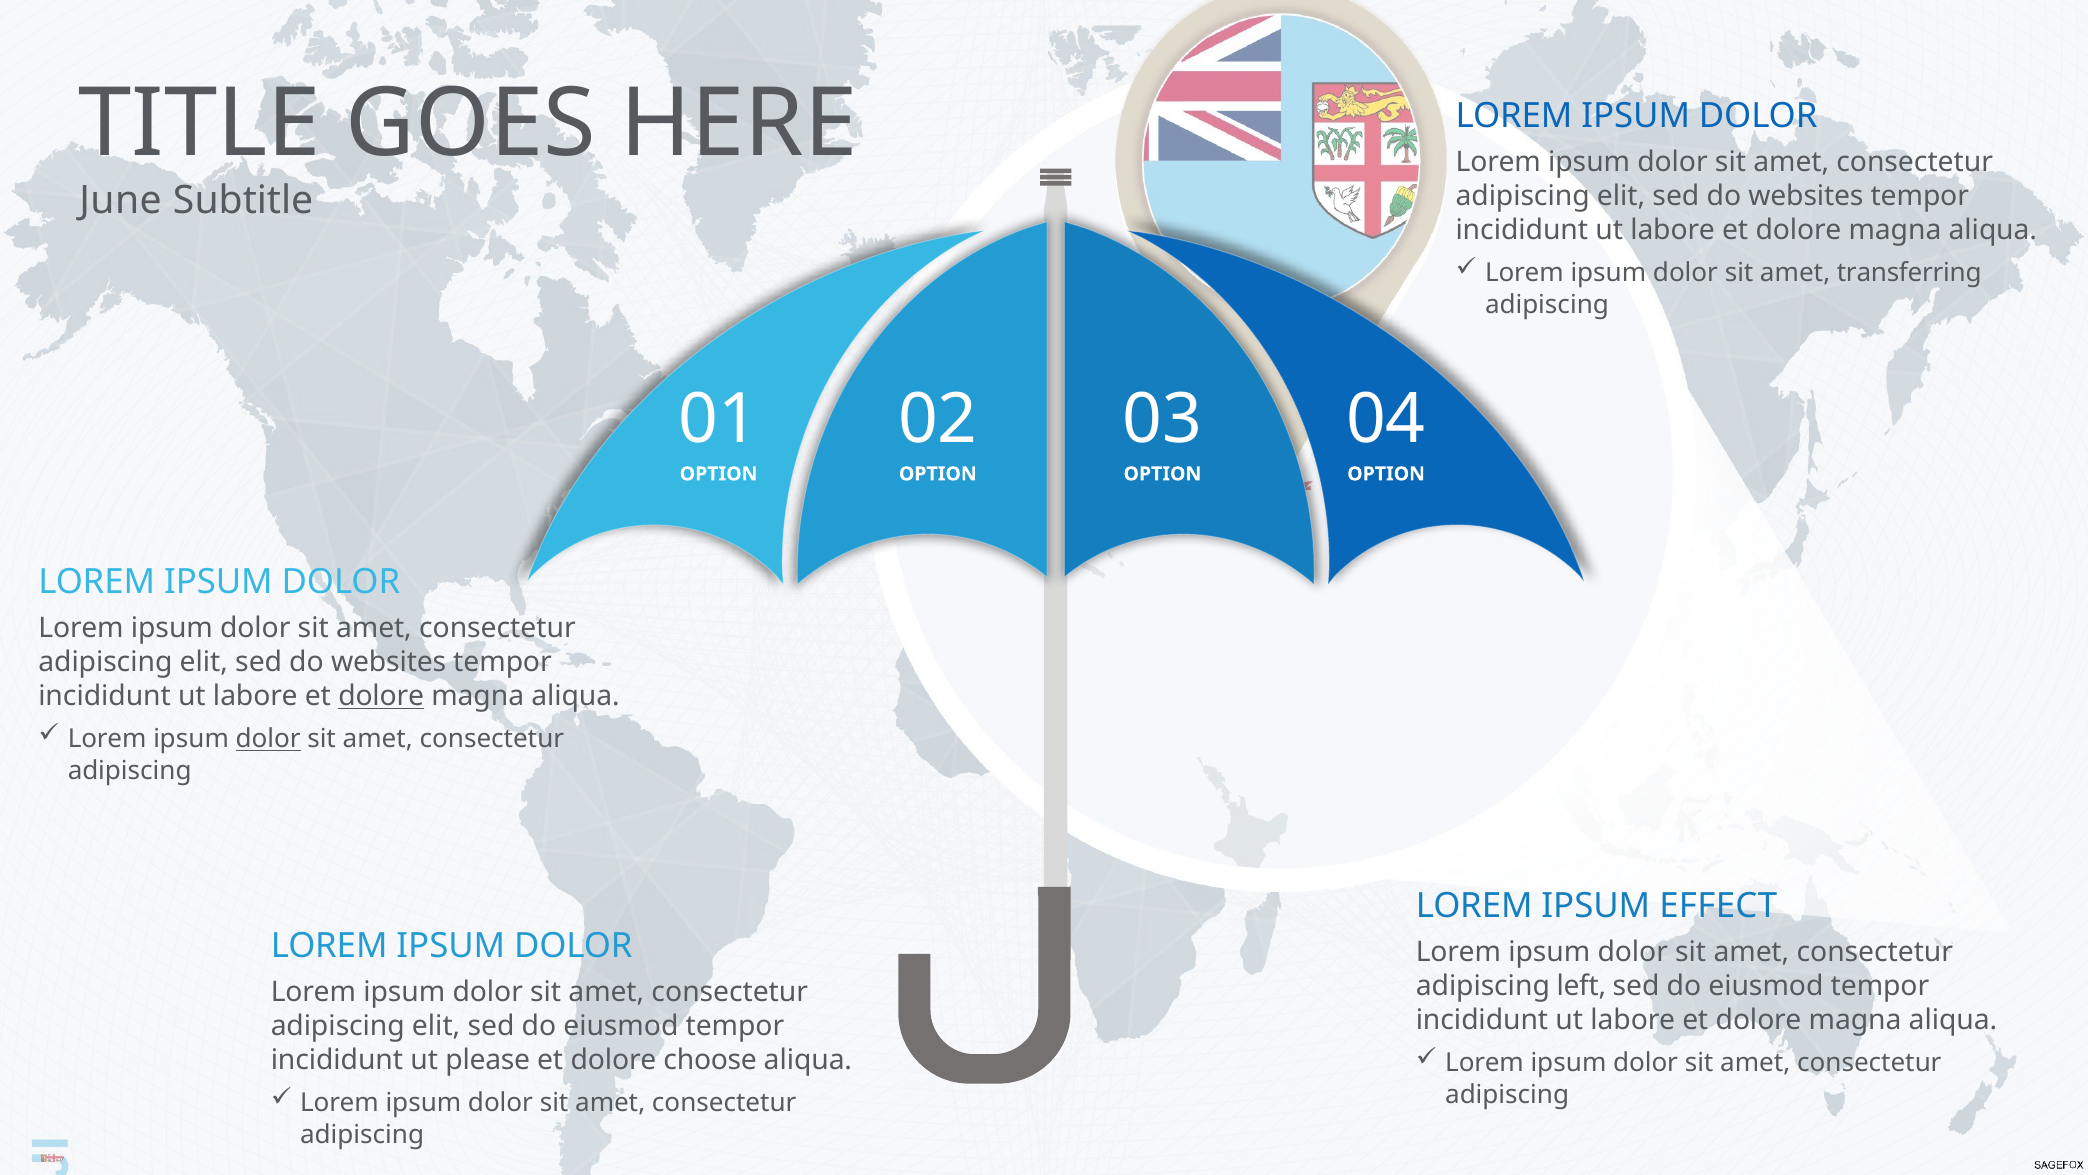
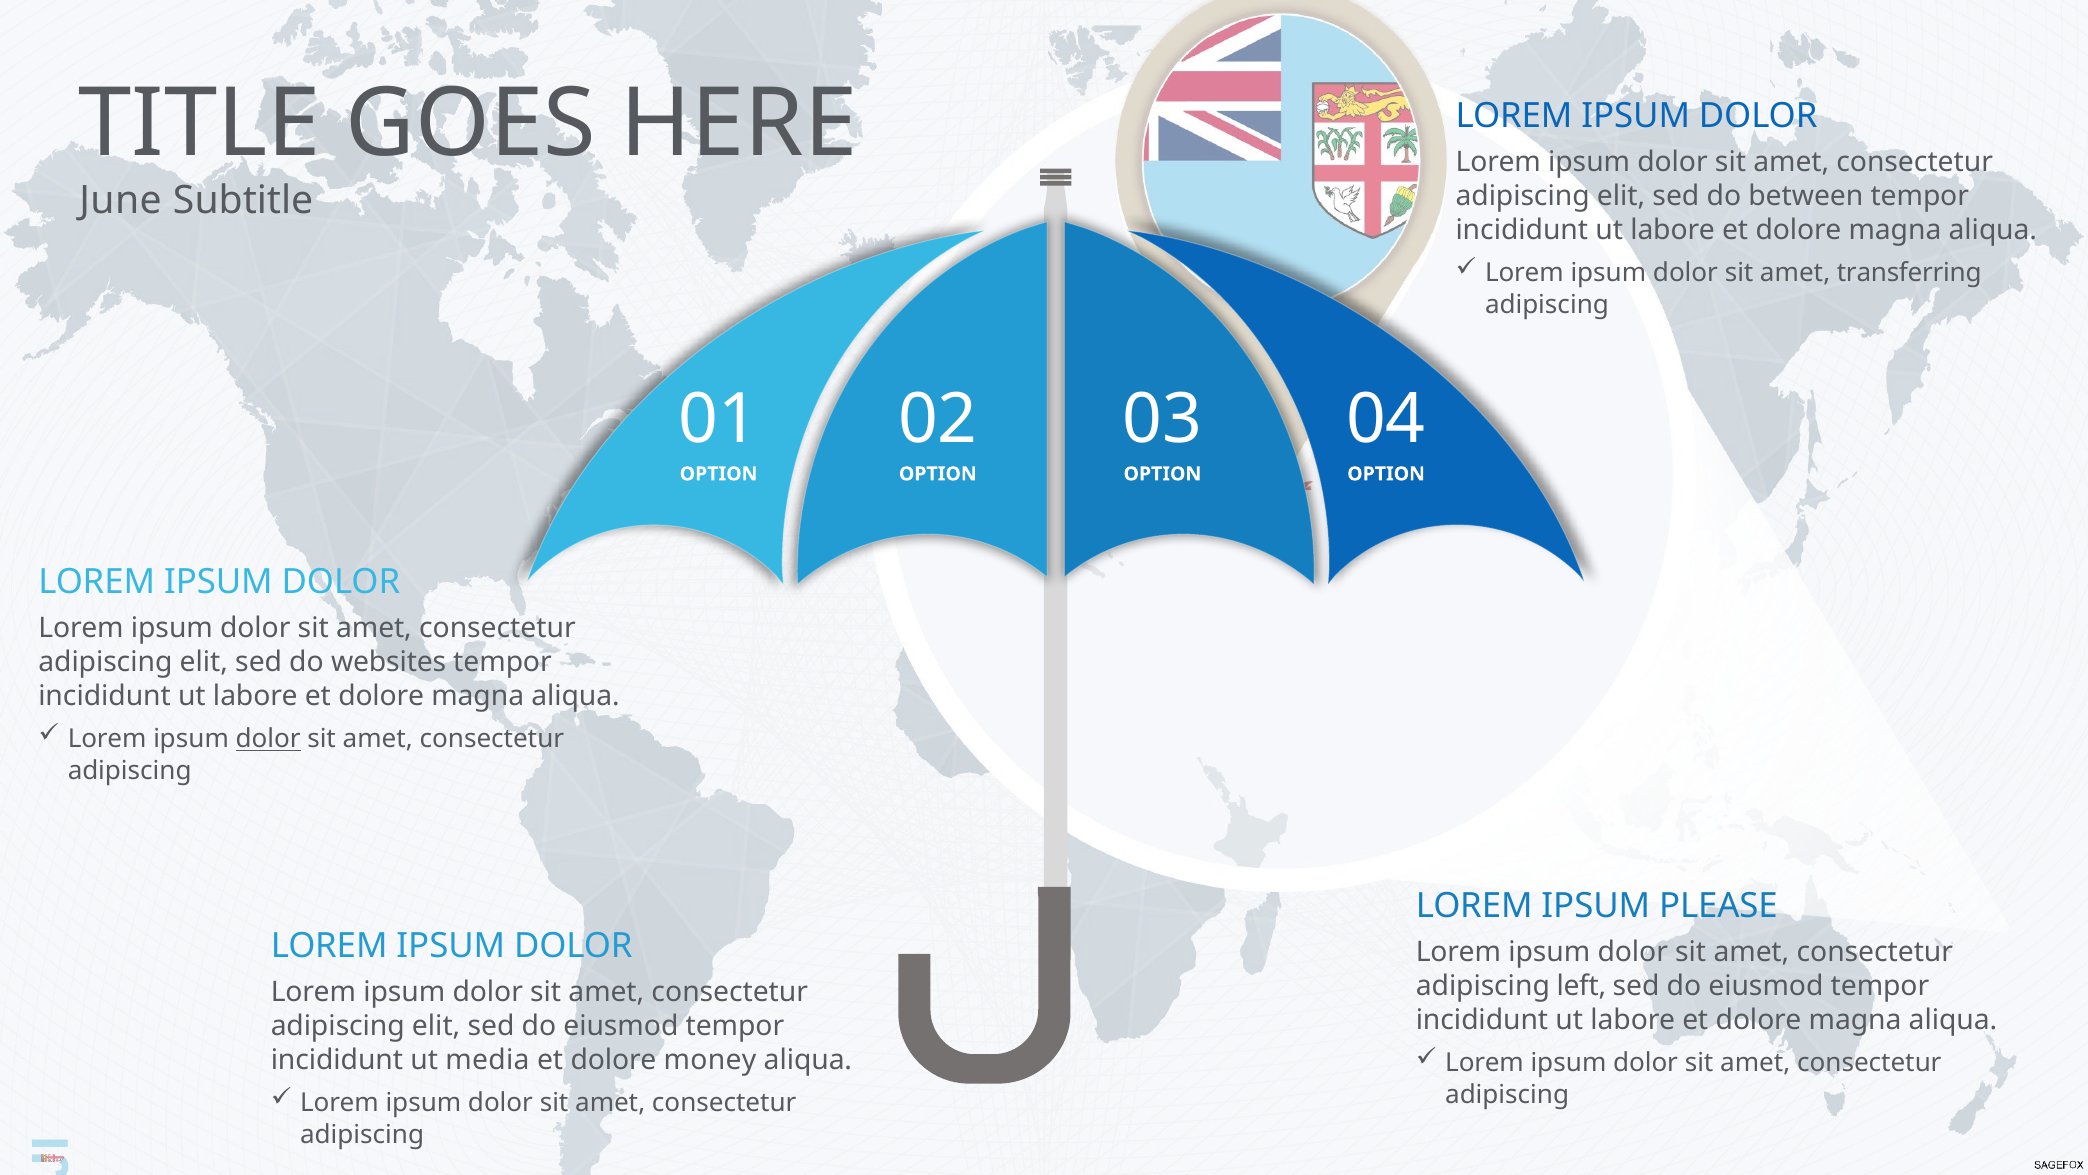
websites: websites -> between (1806, 196)
dolore underline: present -> none (381, 696)
EFFECT: EFFECT -> PLEASE (1718, 905)
please: please -> media (488, 1060)
choose: choose -> money (710, 1060)
